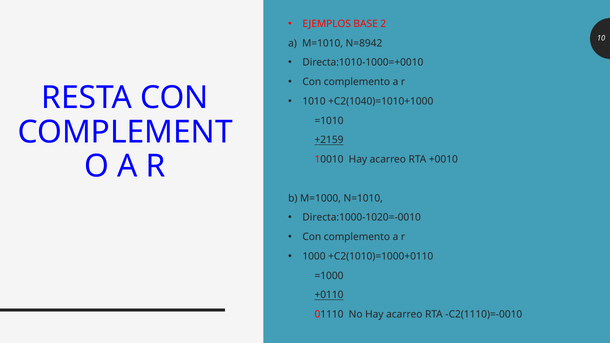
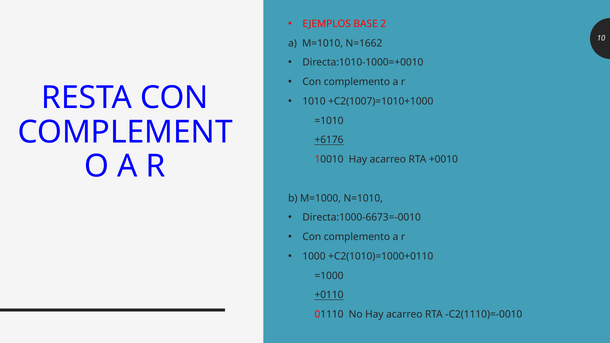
N=8942: N=8942 -> N=1662 (364, 43)
+C2(1040)=1010+1000: +C2(1040)=1010+1000 -> +C2(1007)=1010+1000 (381, 101)
+2159: +2159 -> +6176 (329, 140)
Directa:1000-1020=-0010: Directa:1000-1020=-0010 -> Directa:1000-6673=-0010 (362, 218)
